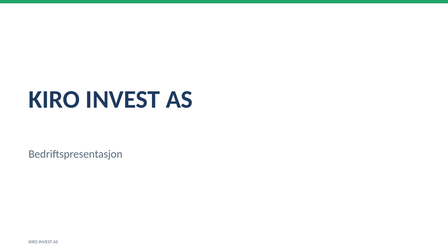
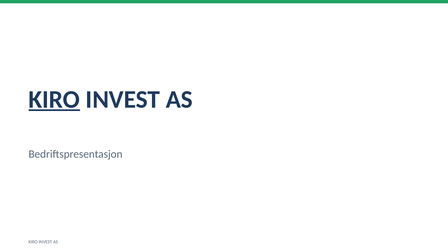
KIRO underline: none -> present (54, 99)
